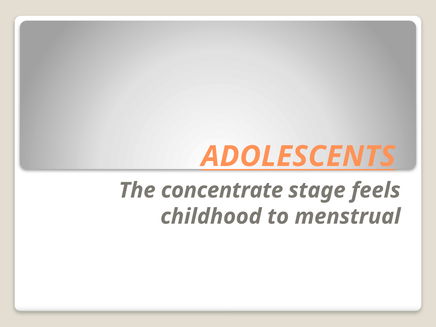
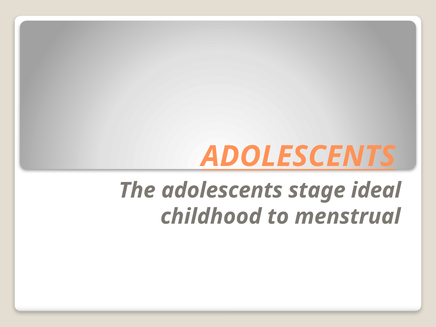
The concentrate: concentrate -> adolescents (222, 190)
feels: feels -> ideal (376, 190)
